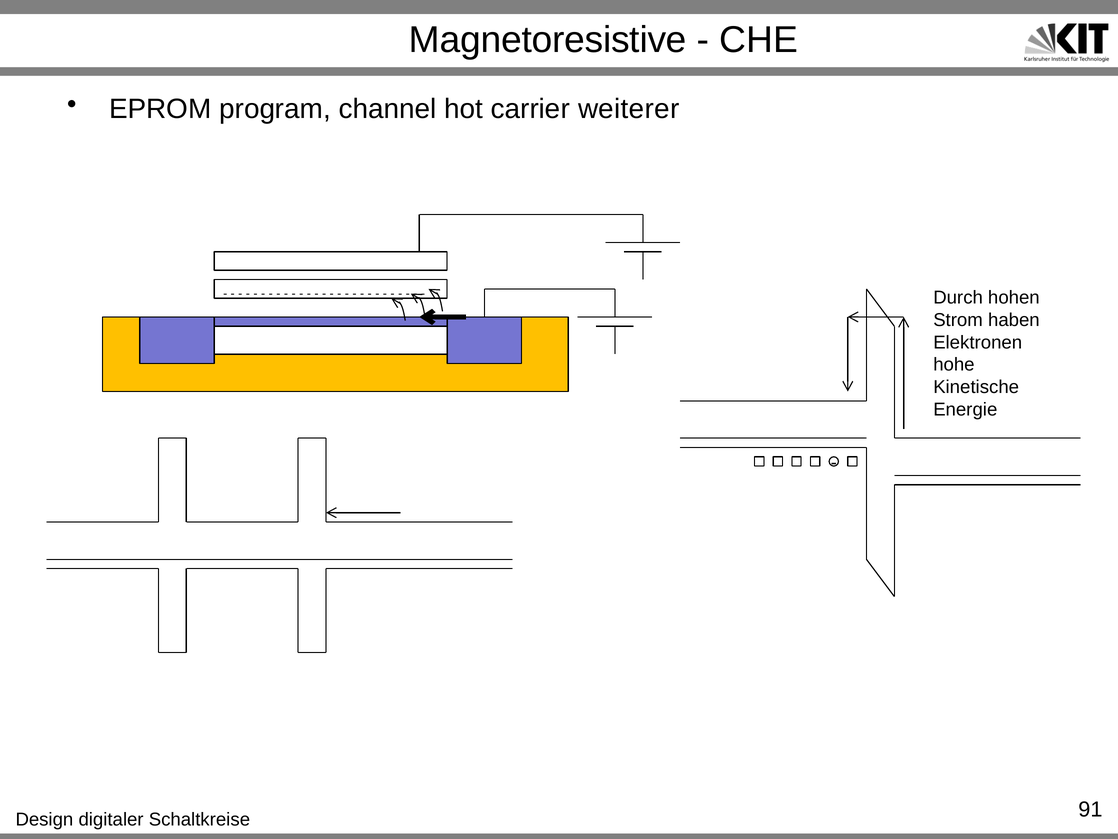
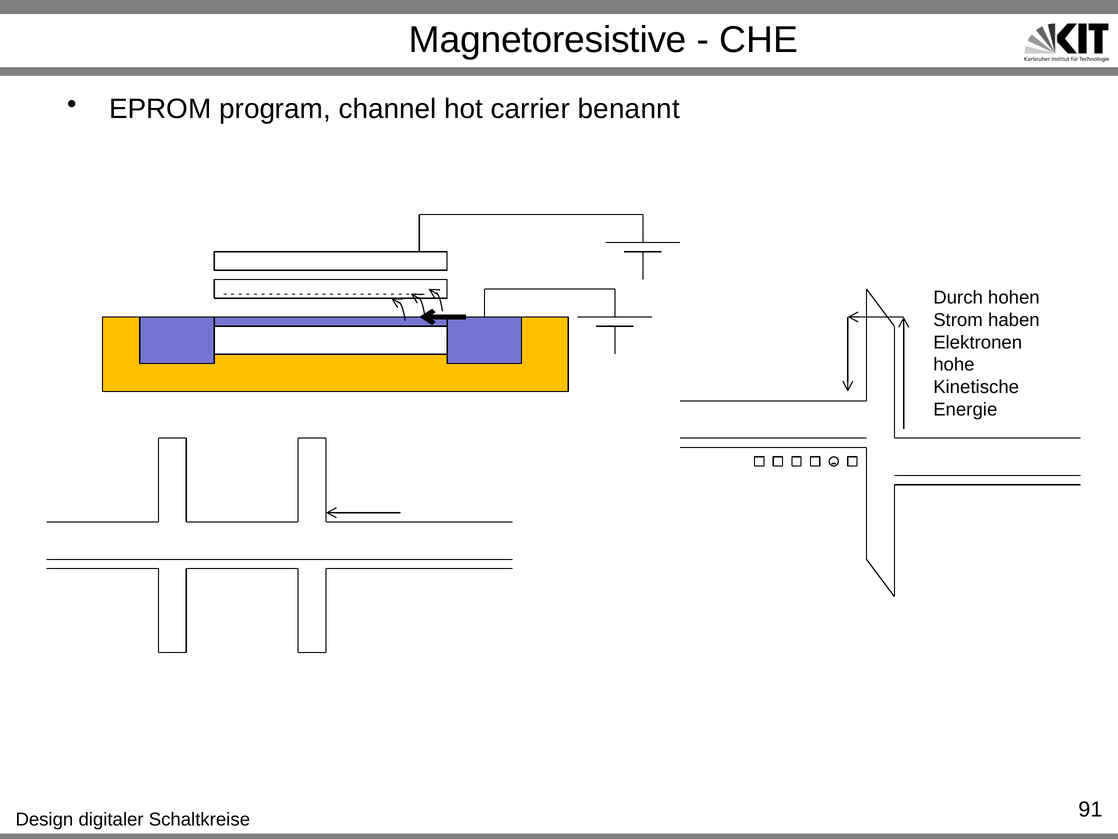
weiterer: weiterer -> benannt (629, 109)
